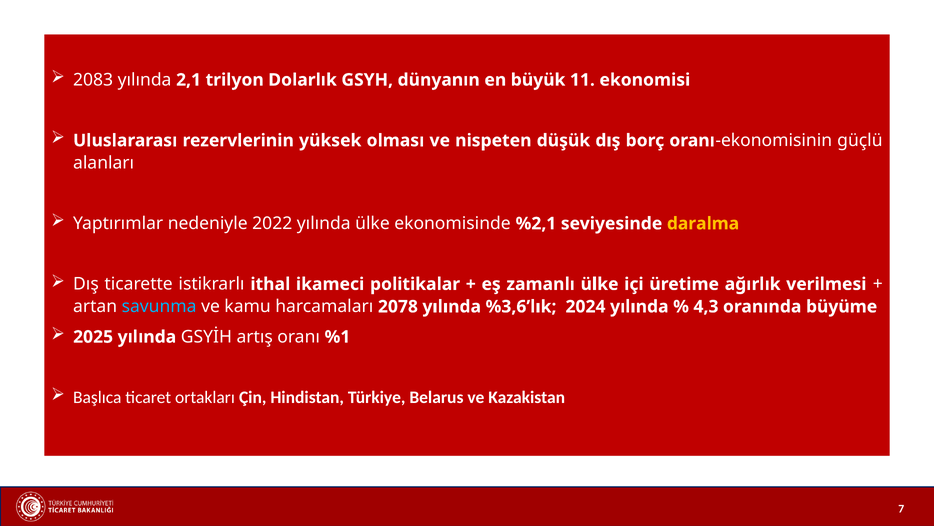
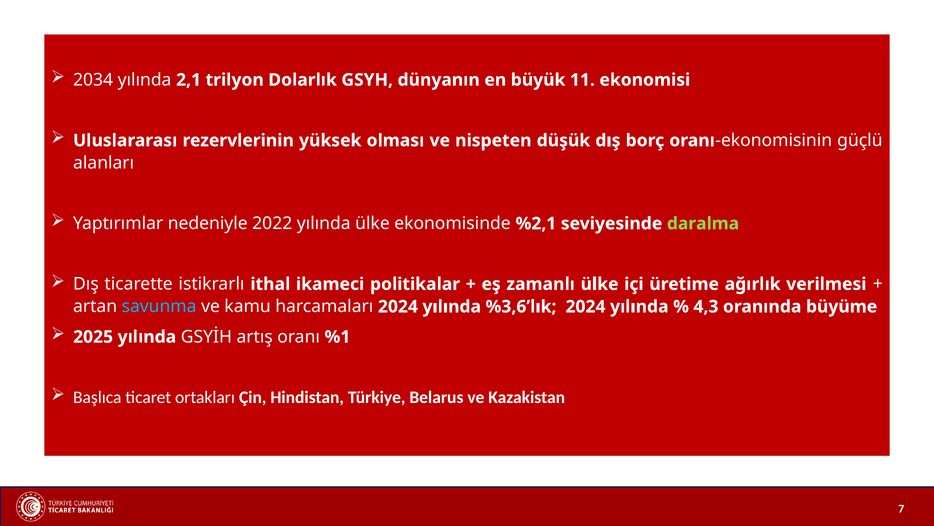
2083: 2083 -> 2034 (93, 80)
daralma colour: yellow -> light green (703, 223)
harcamaları 2078: 2078 -> 2024 (398, 306)
